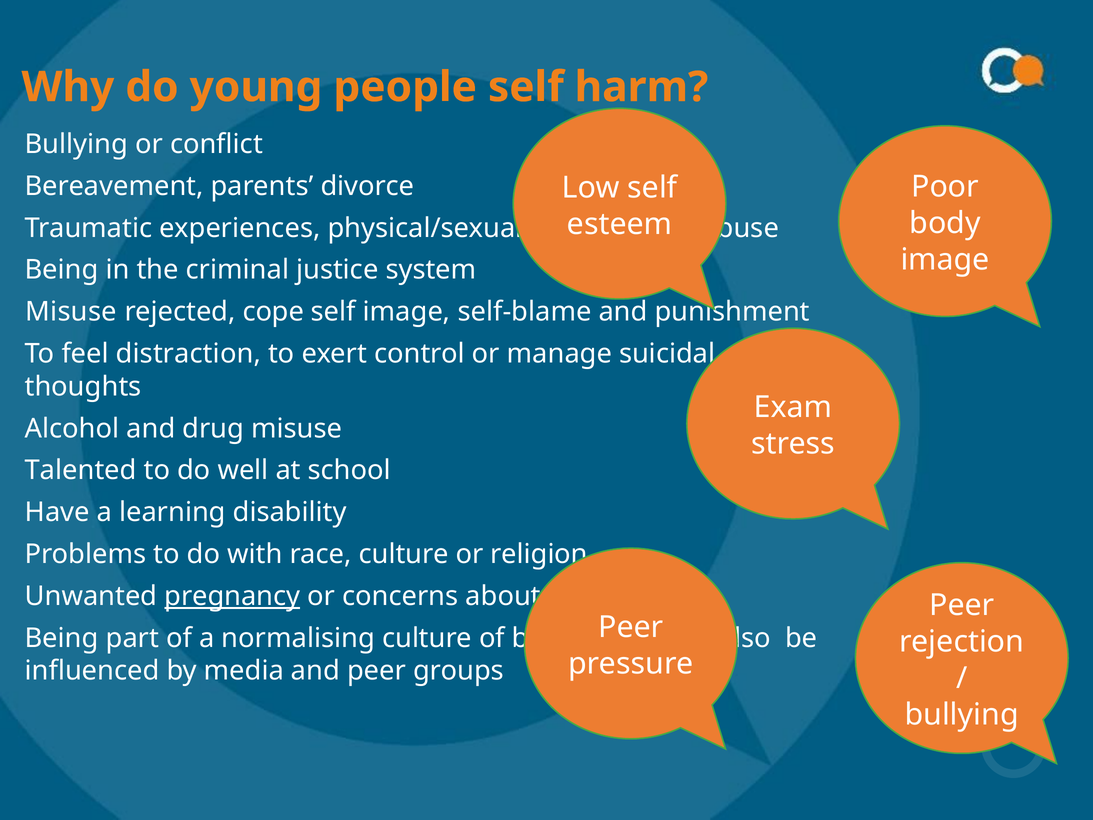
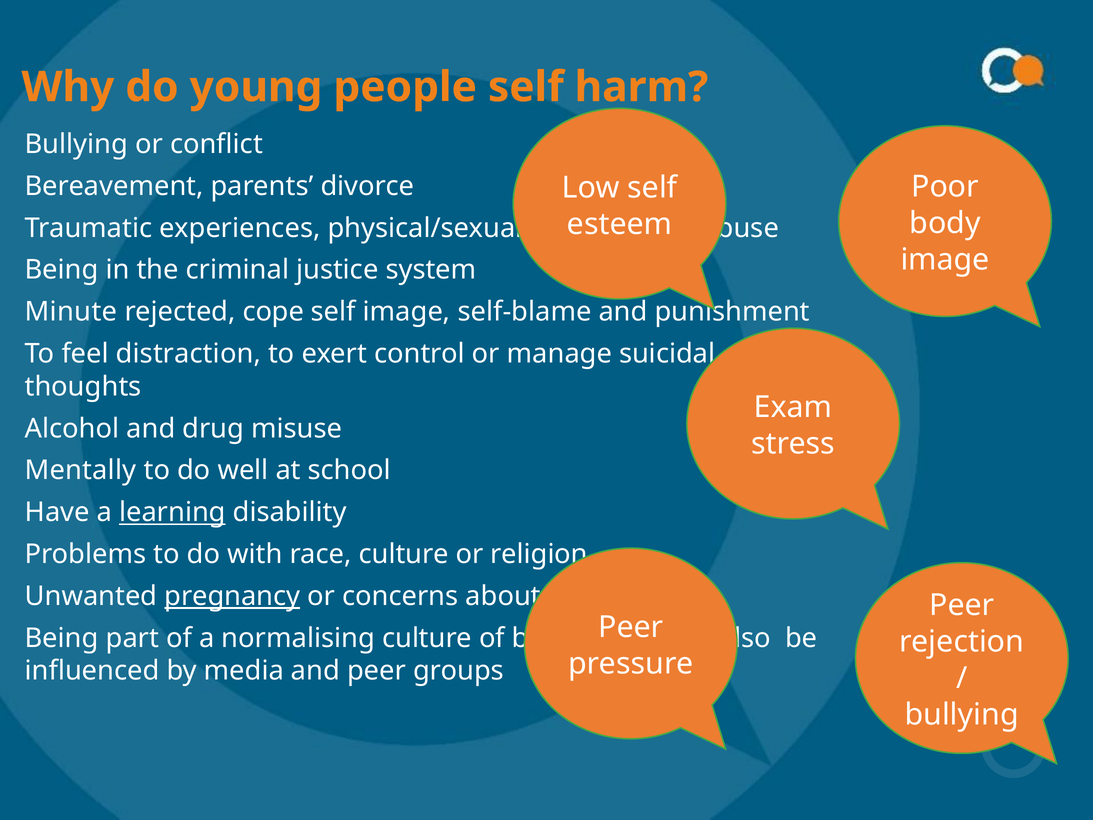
Misuse: Misuse -> Minute (71, 312)
Talented: Talented -> Mentally (81, 470)
learning underline: none -> present (172, 512)
